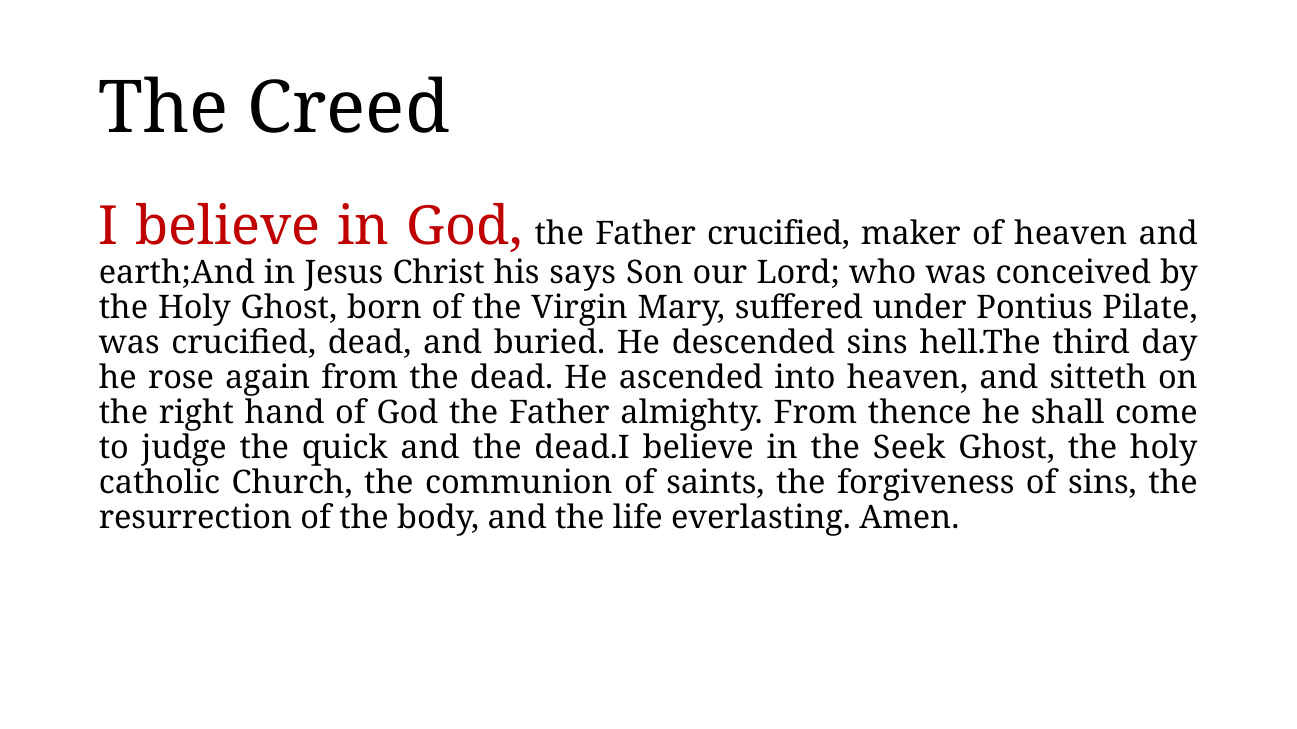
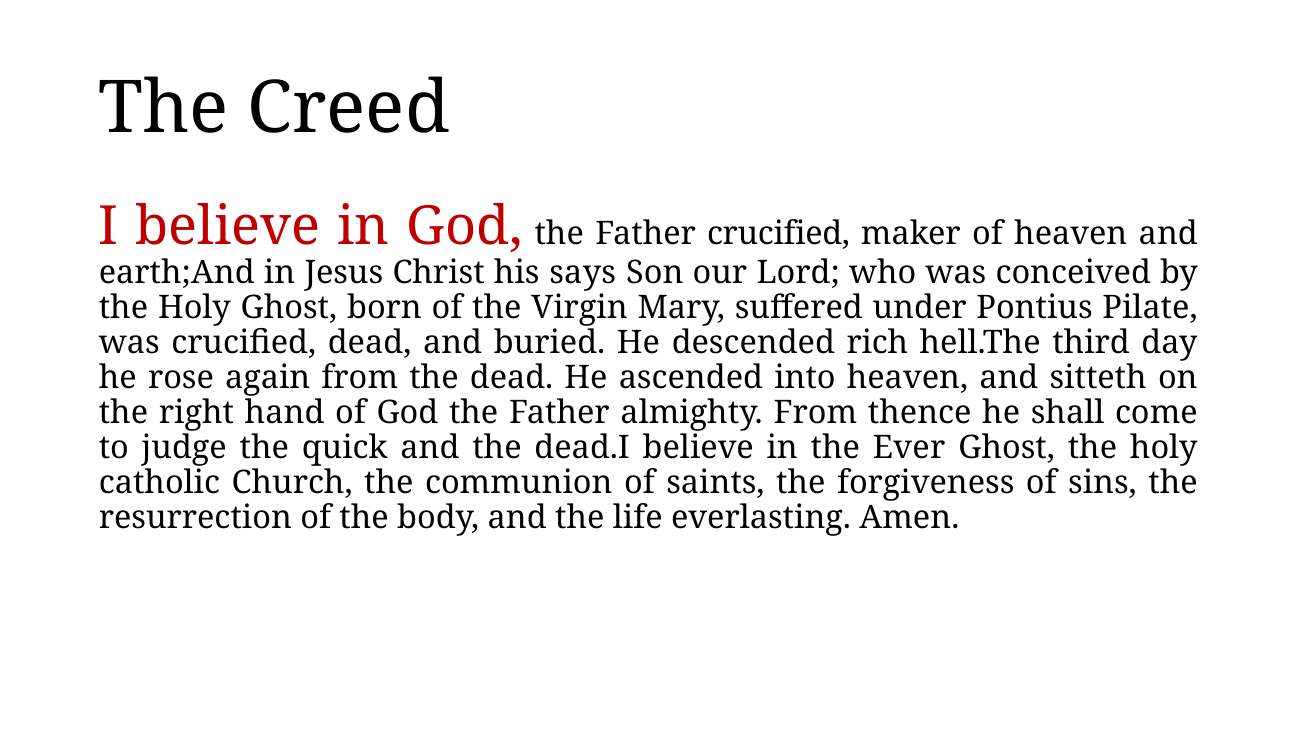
descended sins: sins -> rich (877, 343)
Seek: Seek -> Ever (909, 448)
